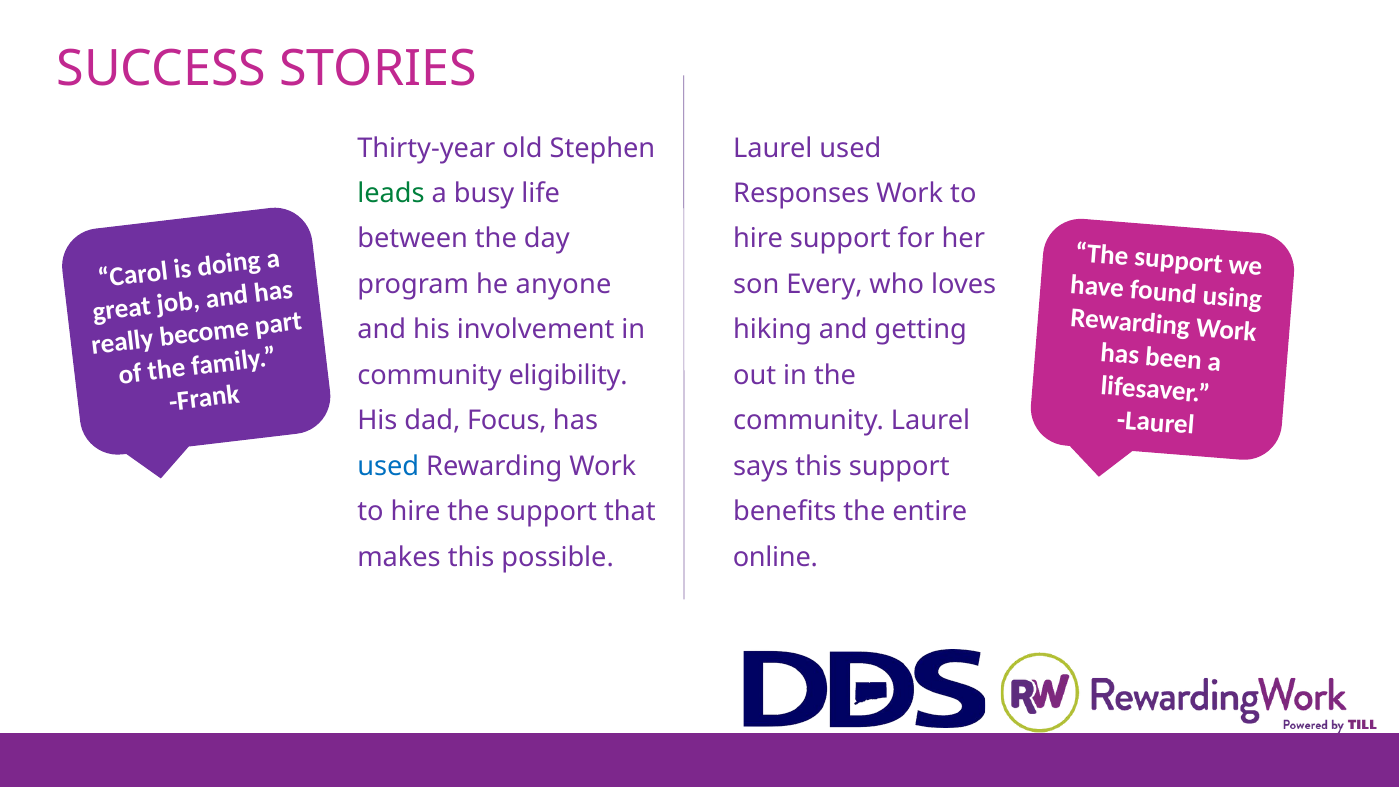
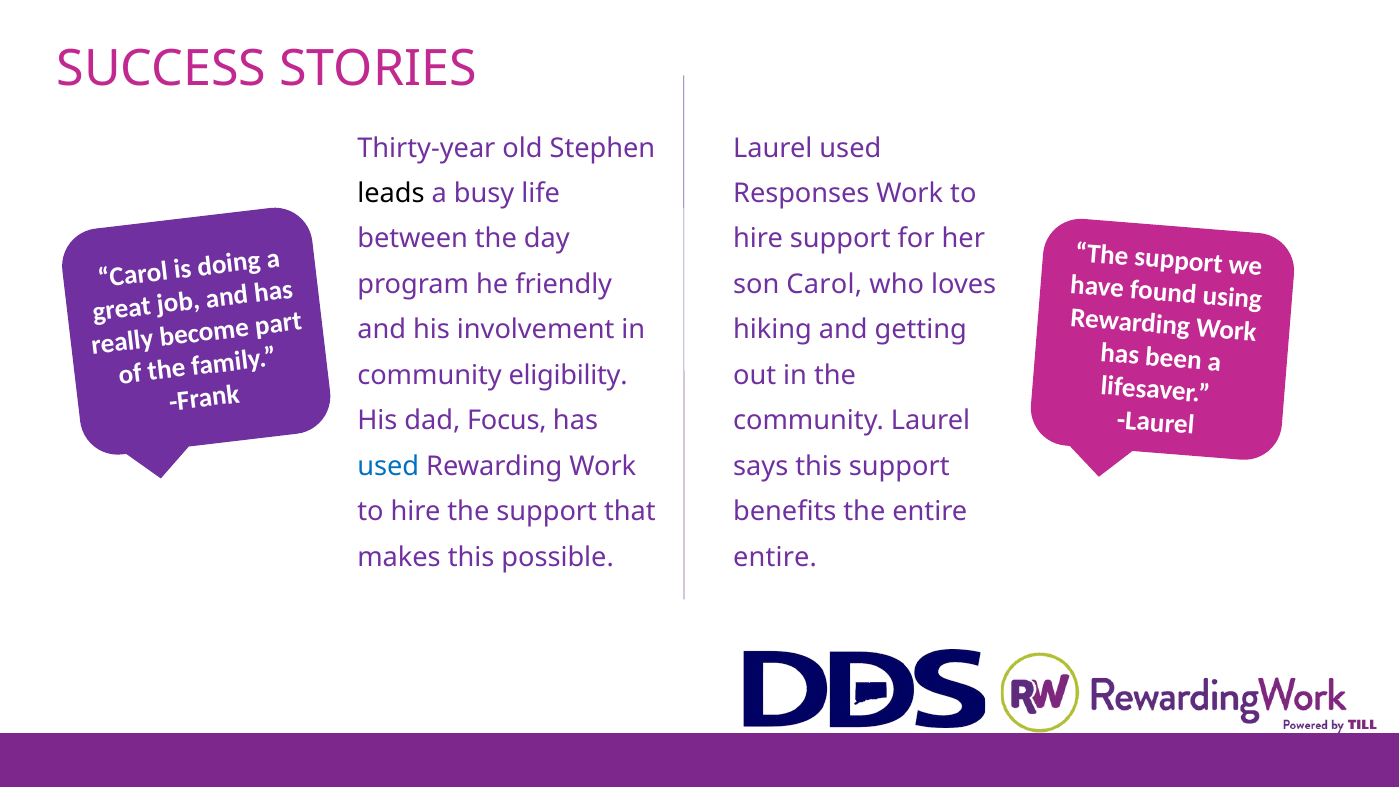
leads colour: green -> black (391, 194)
anyone: anyone -> friendly (564, 284)
son Every: Every -> Carol (824, 284)
online: online -> entire (775, 557)
